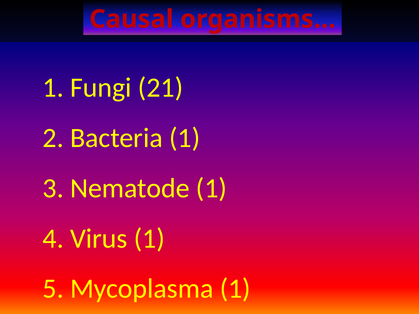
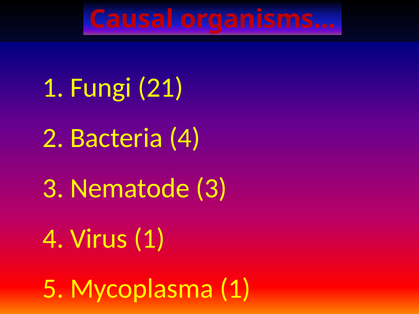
Bacteria 1: 1 -> 4 (185, 138)
Nematode 1: 1 -> 3 (212, 188)
